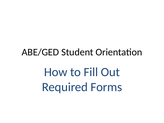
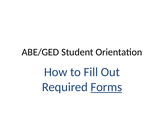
Forms underline: none -> present (106, 87)
